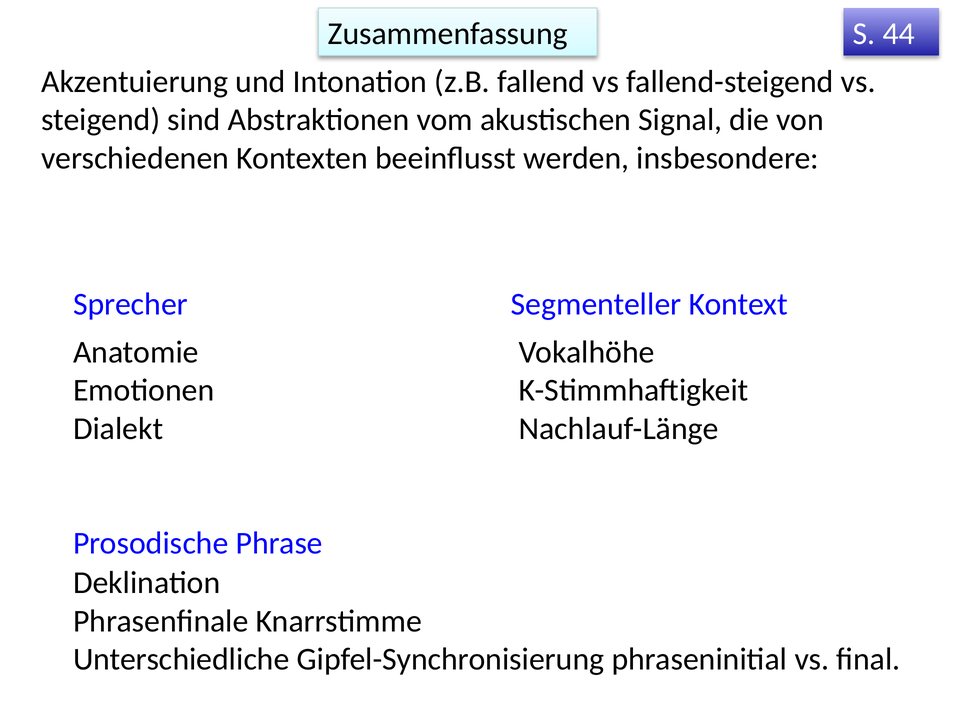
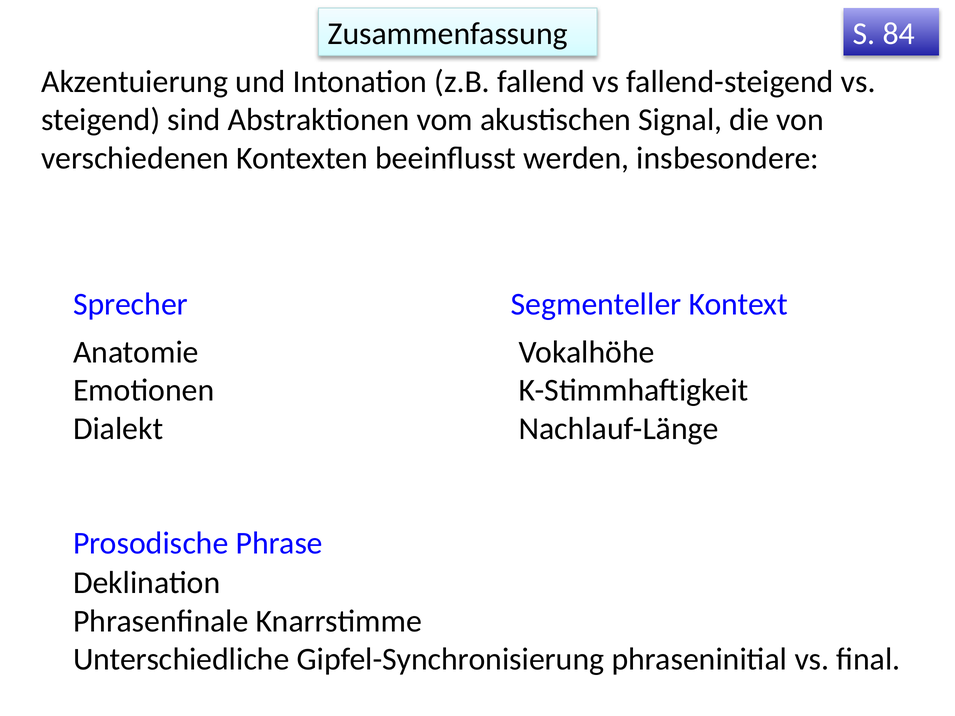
44: 44 -> 84 (899, 34)
